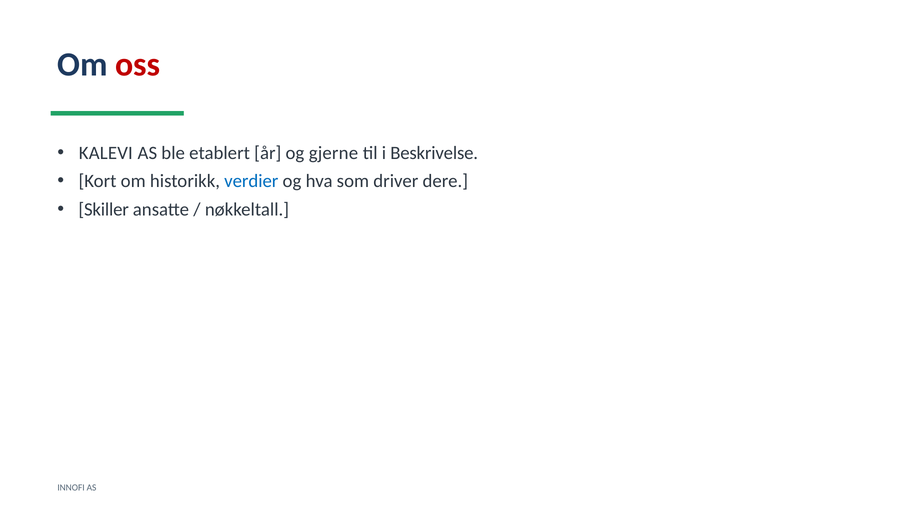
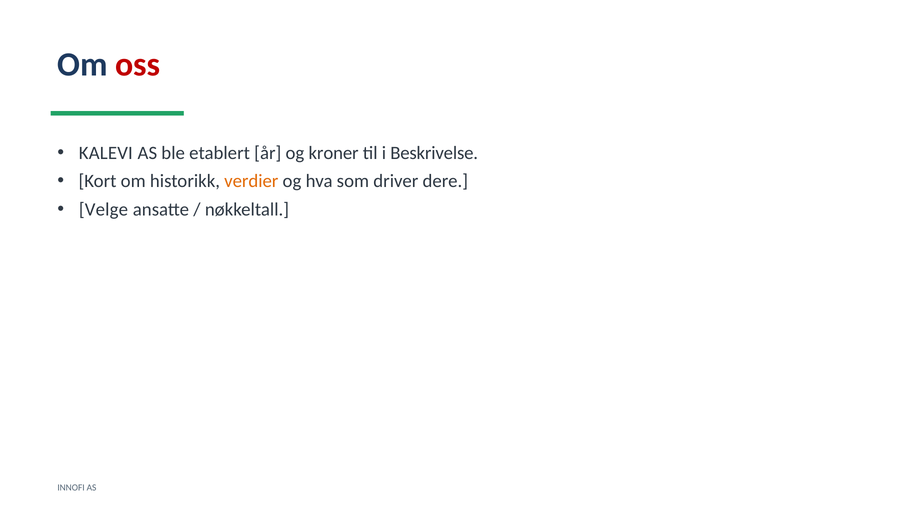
gjerne: gjerne -> kroner (334, 153)
verdier colour: blue -> orange (251, 181)
Skiller: Skiller -> Velge (103, 209)
